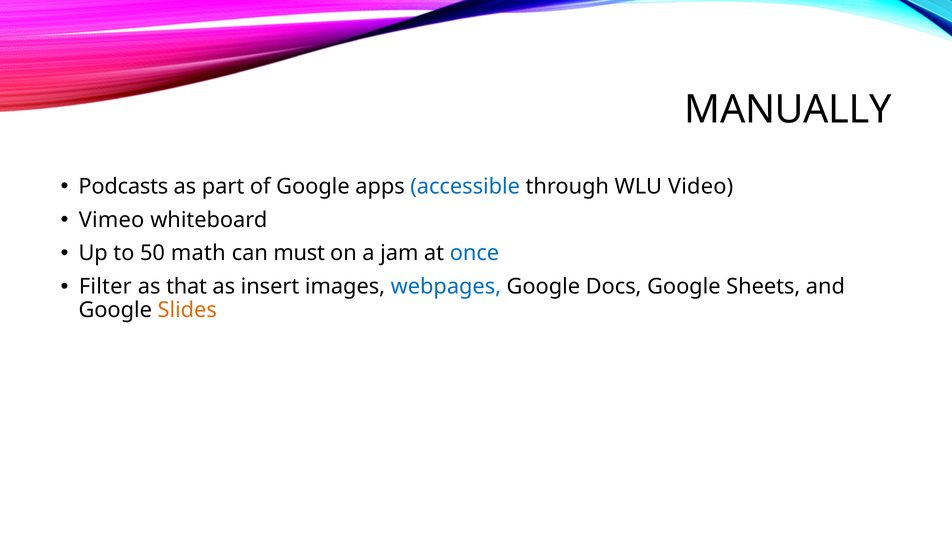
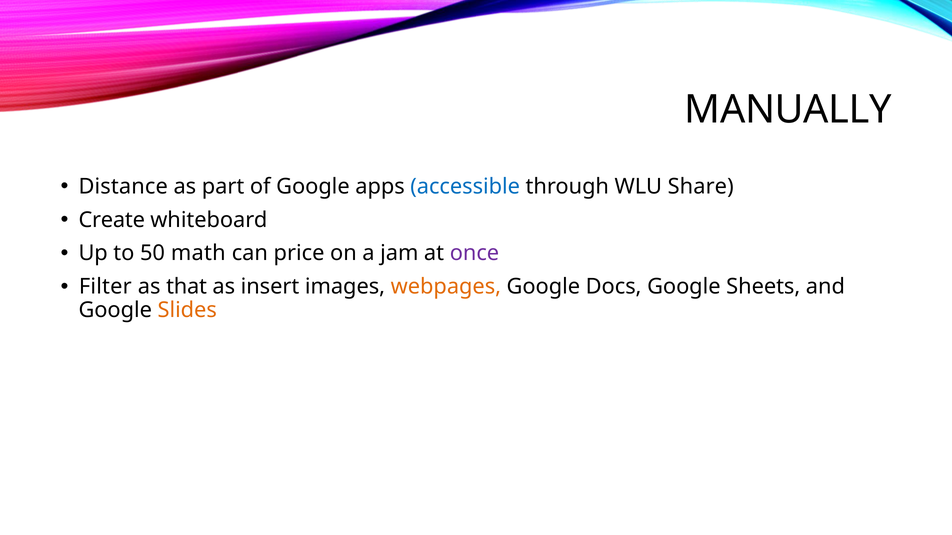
Podcasts: Podcasts -> Distance (123, 187)
Video: Video -> Share (701, 187)
Vimeo: Vimeo -> Create (112, 220)
must: must -> price (299, 254)
once colour: blue -> purple (474, 254)
webpages colour: blue -> orange (446, 287)
